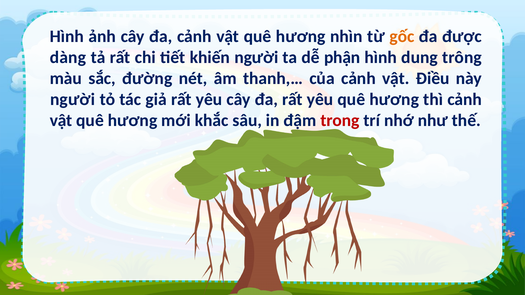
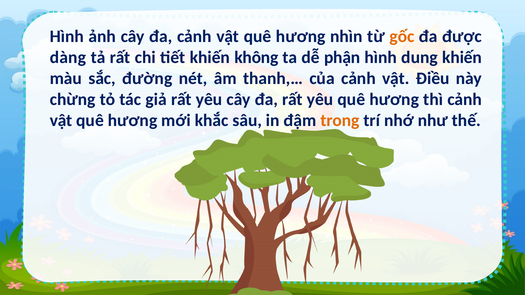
khiến người: người -> không (256, 57)
dung trông: trông -> khiến (462, 57)
người: người -> chừng (73, 99)
trong colour: red -> orange (340, 121)
